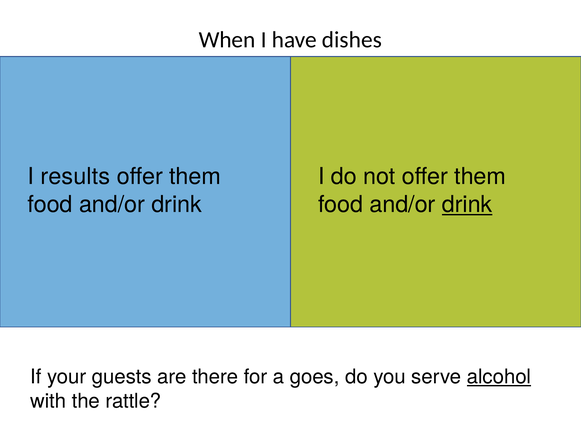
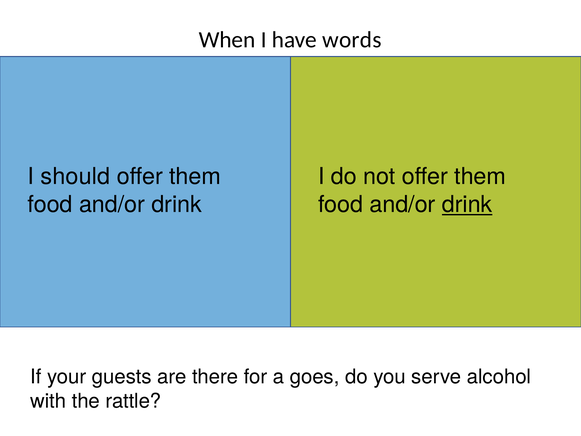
dishes: dishes -> words (352, 40)
results: results -> should (75, 177)
alcohol underline: present -> none (499, 377)
